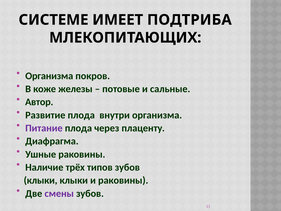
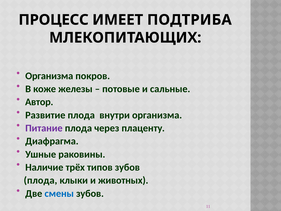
СИСТЕМЕ: СИСТЕМЕ -> ПРОЦЕСС (54, 20)
клыки: клыки -> плода (40, 180)
и раковины: раковины -> животных (123, 180)
смены colour: purple -> blue (59, 193)
